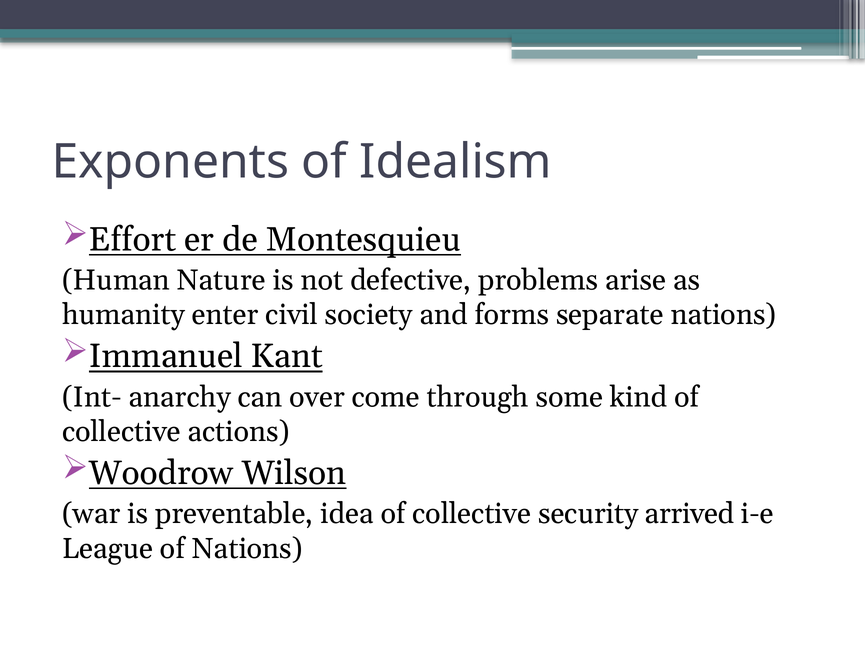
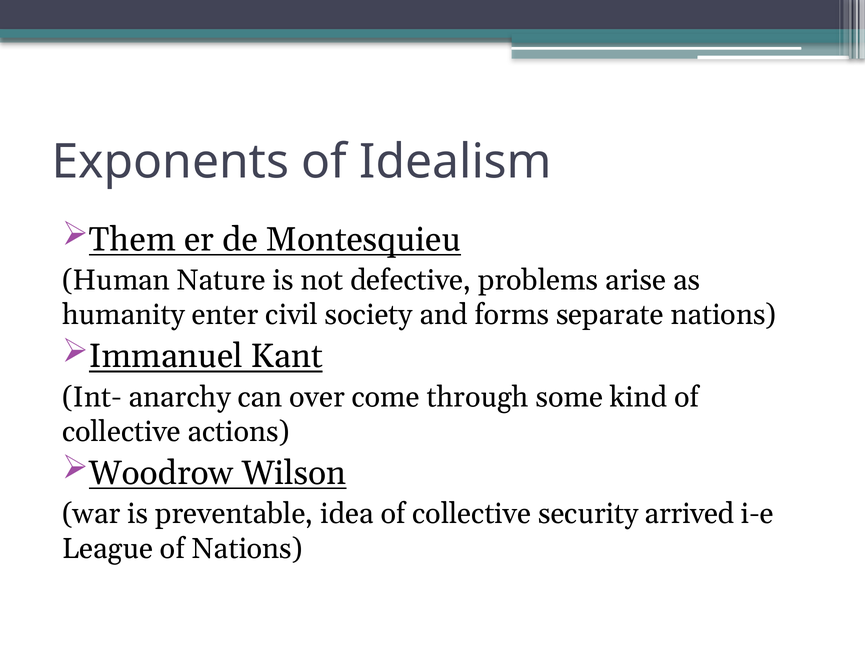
Effort: Effort -> Them (132, 240)
